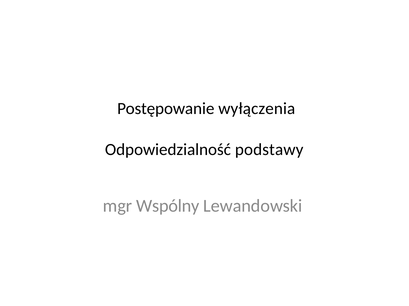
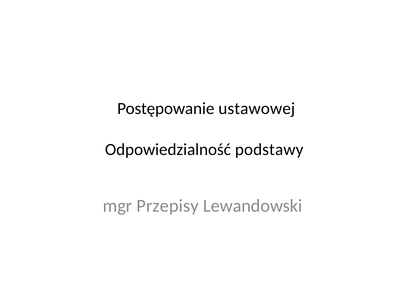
wyłączenia: wyłączenia -> ustawowej (257, 109)
Wspólny: Wspólny -> Przepisy (168, 206)
